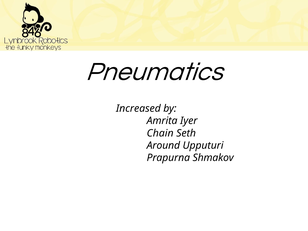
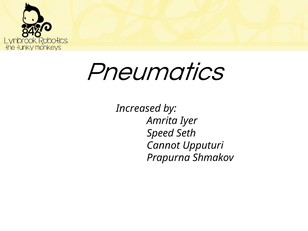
Chain: Chain -> Speed (160, 133)
Around: Around -> Cannot (163, 145)
